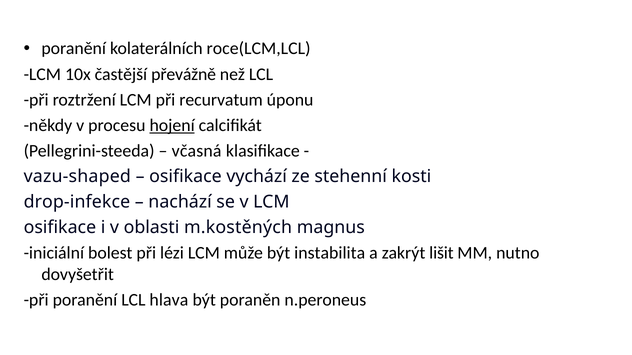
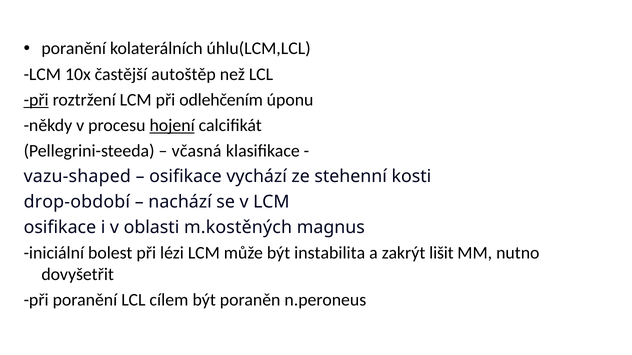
roce(LCM,LCL: roce(LCM,LCL -> úhlu(LCM,LCL (259, 49)
převážně: převážně -> autoštěp (184, 74)
při underline: none -> present (36, 100)
recurvatum: recurvatum -> odlehčením (221, 100)
drop-infekce: drop-infekce -> drop-období (77, 202)
hlava: hlava -> cílem (169, 300)
